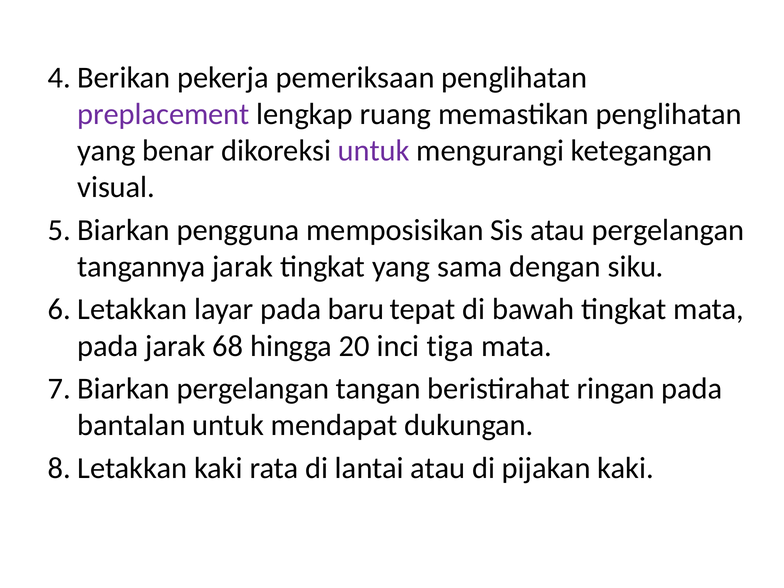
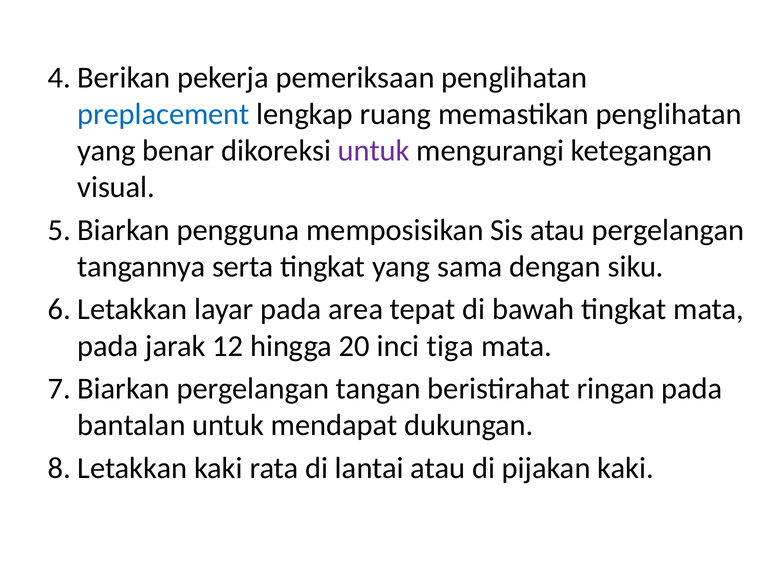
preplacement colour: purple -> blue (163, 114)
tangannya jarak: jarak -> serta (243, 267)
baru: baru -> area (356, 309)
68: 68 -> 12 (228, 346)
